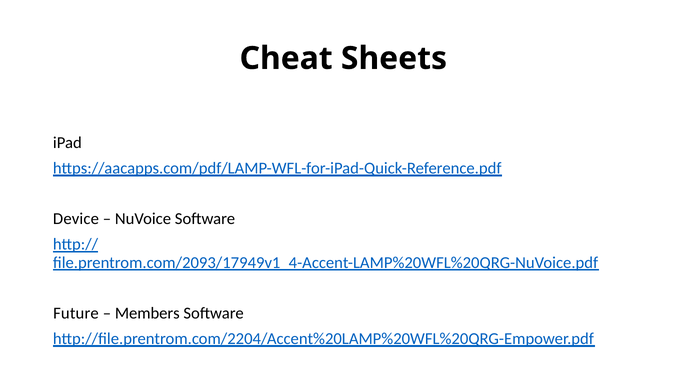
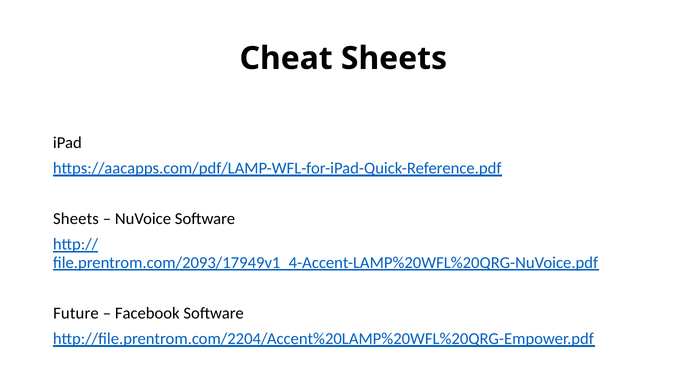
Device: Device -> Sheets (76, 219)
Members: Members -> Facebook (147, 313)
